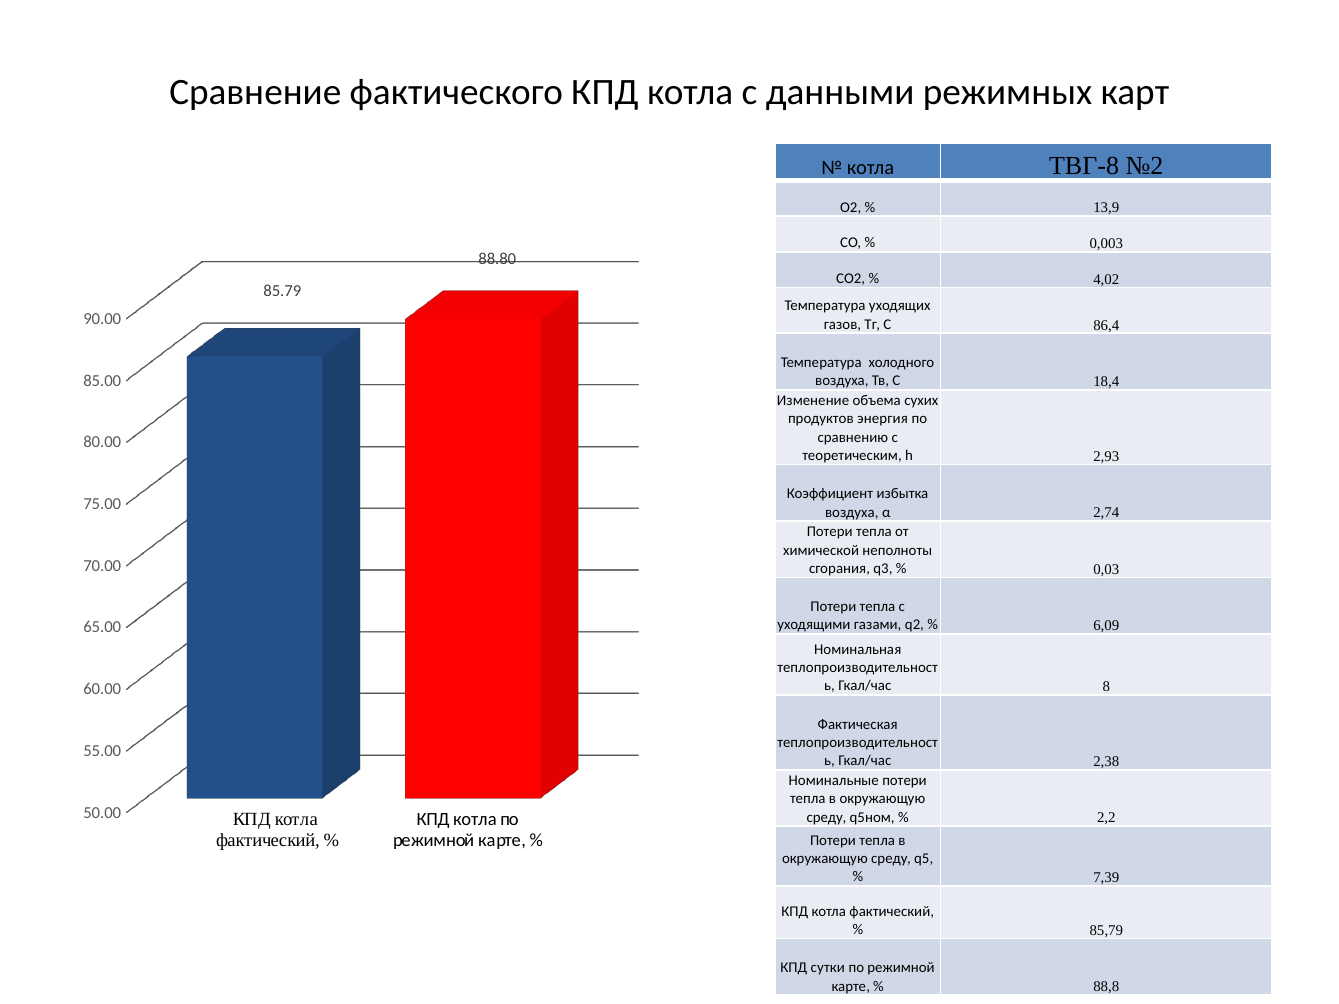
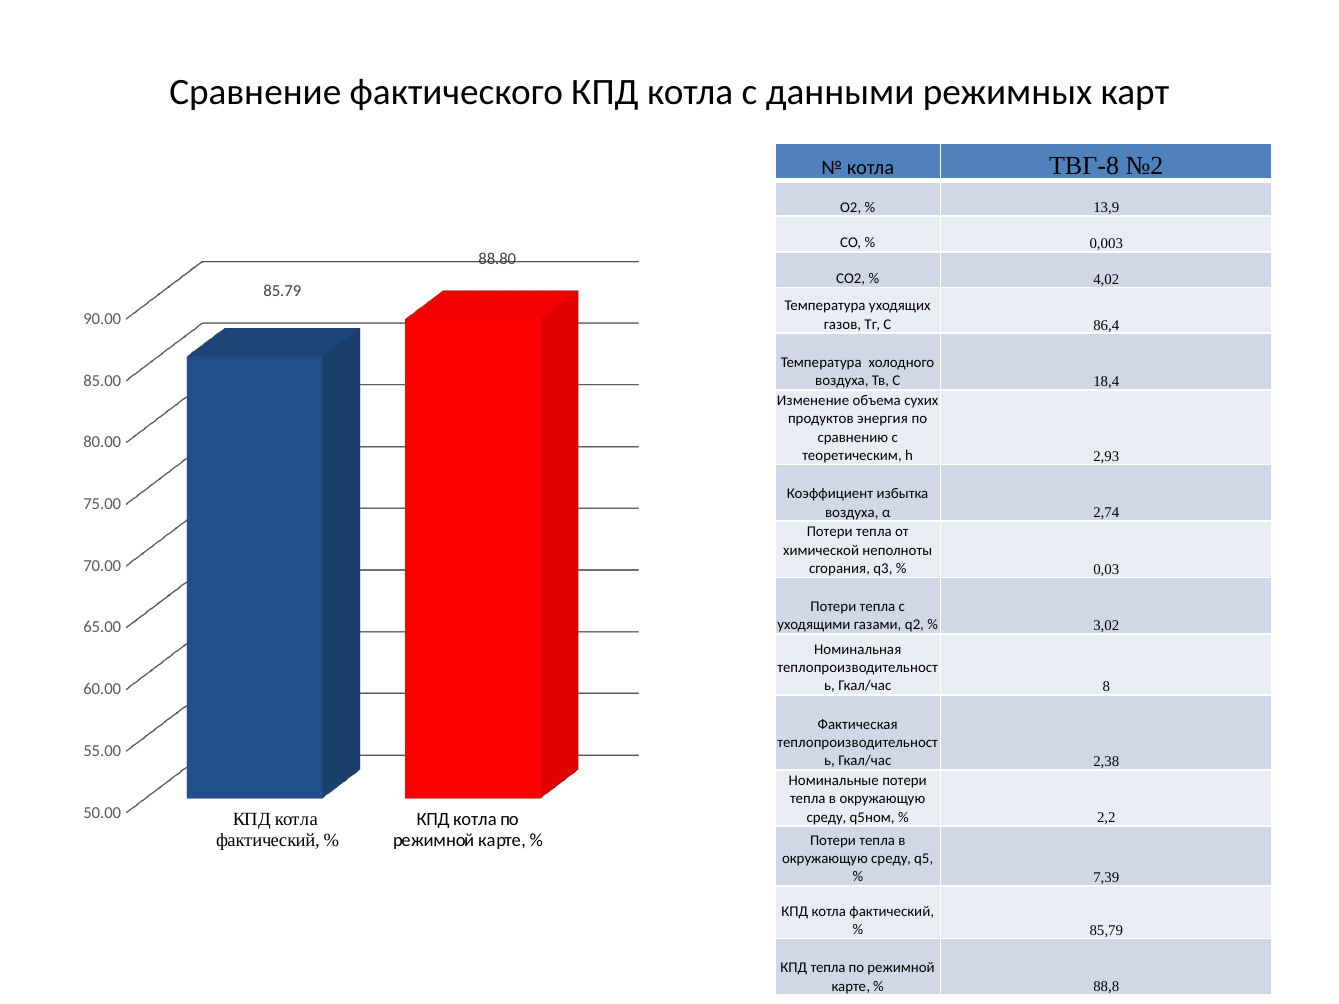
6,09: 6,09 -> 3,02 (1106, 626)
КПД сутки: сутки -> тепла (828, 968)
